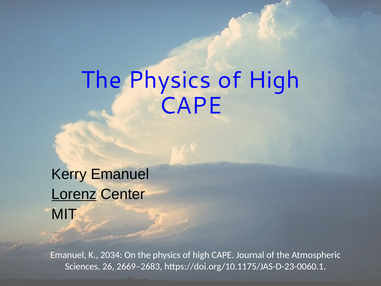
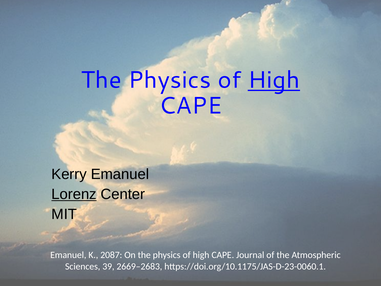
High underline: none -> present (274, 80)
2034: 2034 -> 2087 (111, 255)
26: 26 -> 39 (108, 266)
